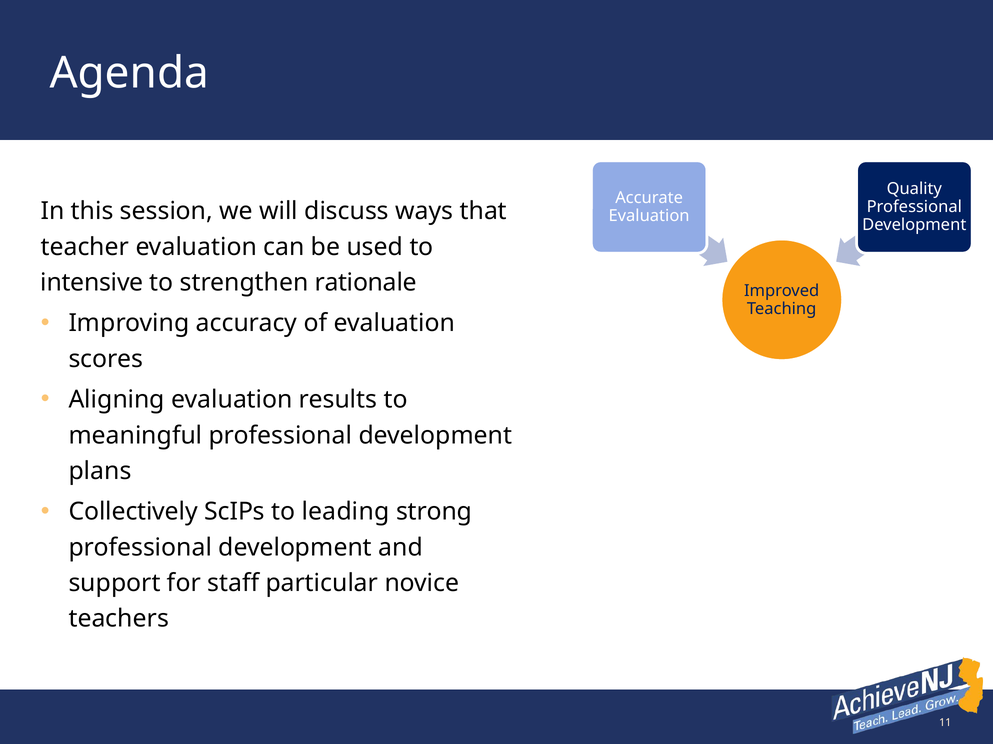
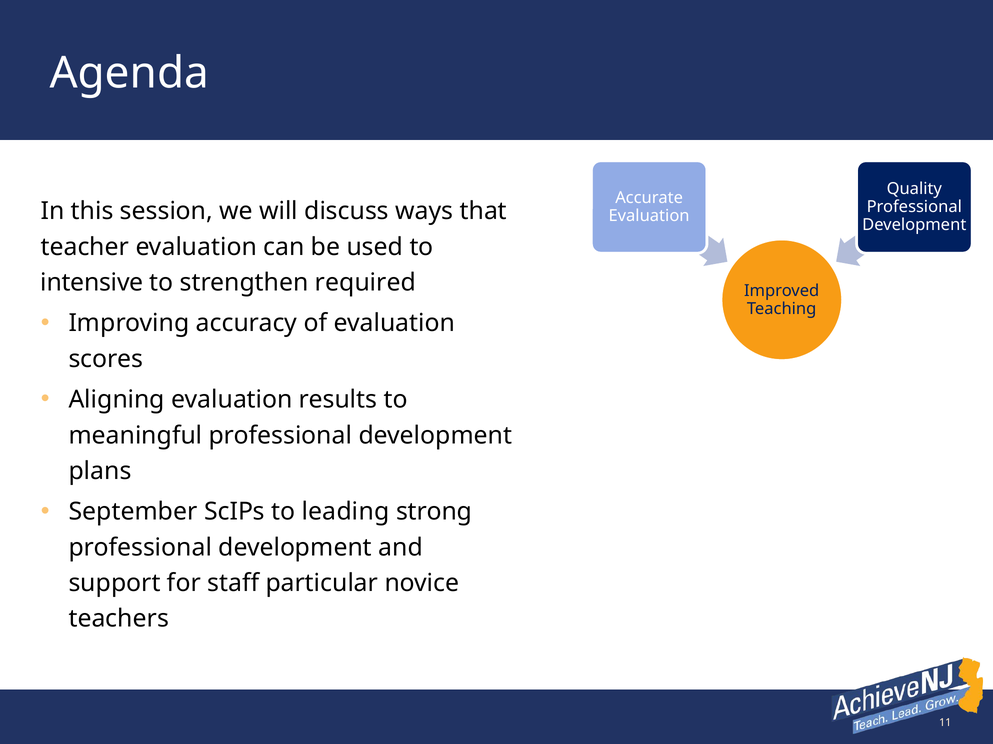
rationale: rationale -> required (365, 283)
Collectively: Collectively -> September (133, 512)
